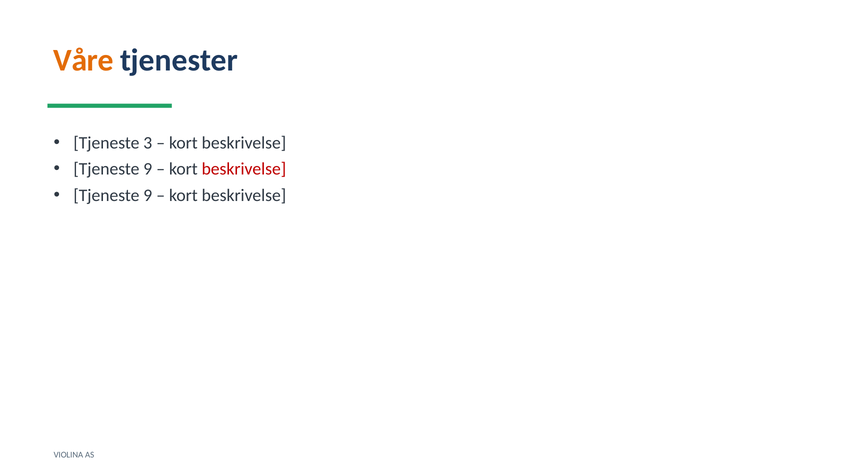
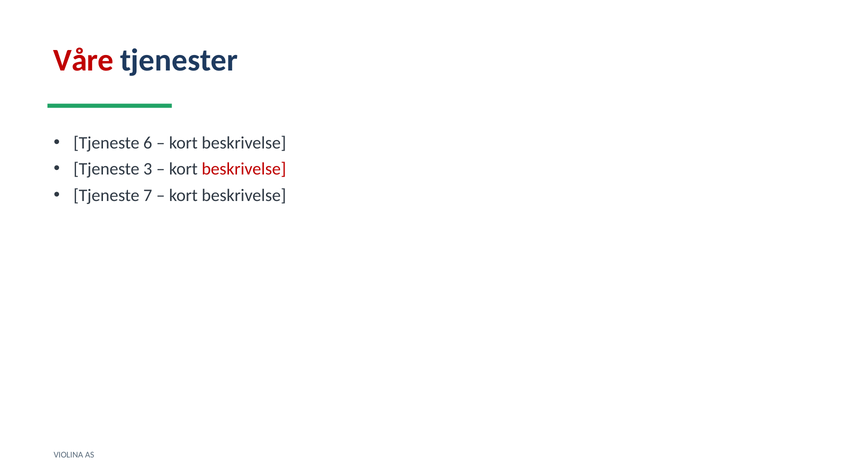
Våre colour: orange -> red (83, 60)
3: 3 -> 6 (148, 143)
9: 9 -> 3 (148, 169)
9: 9 -> 7 (148, 195)
